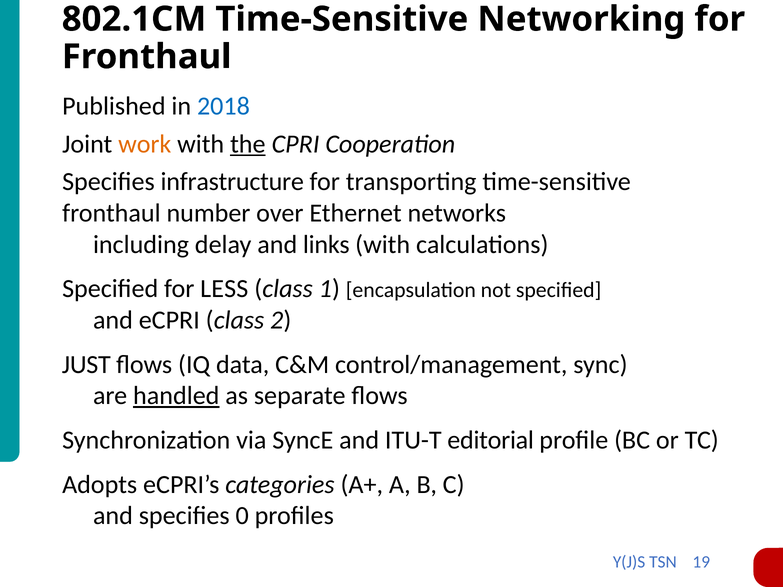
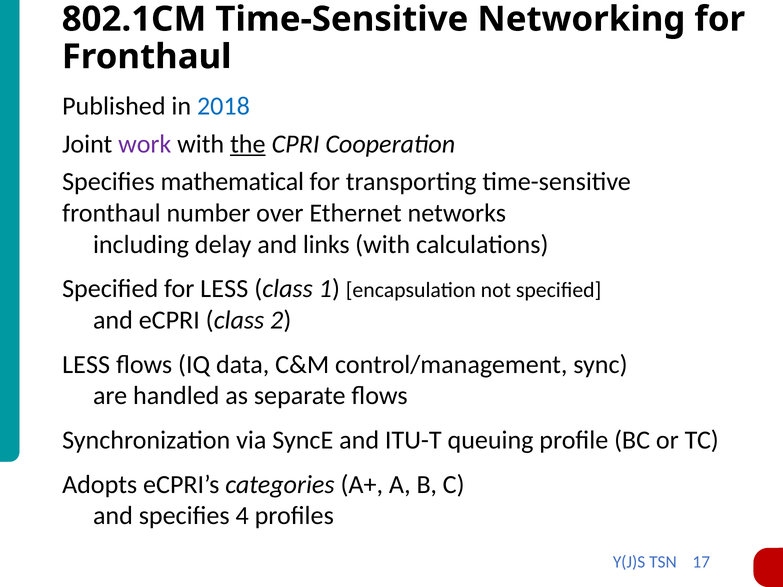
work colour: orange -> purple (145, 144)
infrastructure: infrastructure -> mathematical (232, 182)
JUST: JUST -> LESS (86, 365)
handled underline: present -> none (176, 396)
editorial: editorial -> queuing (491, 440)
0: 0 -> 4 (242, 516)
19: 19 -> 17 (701, 562)
